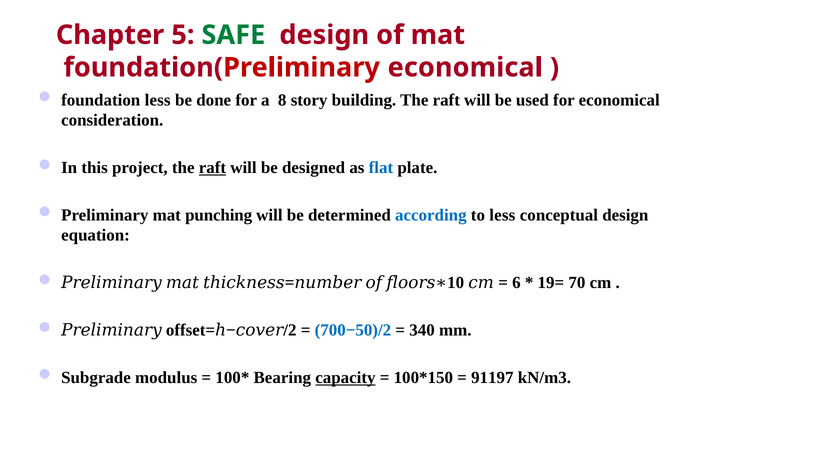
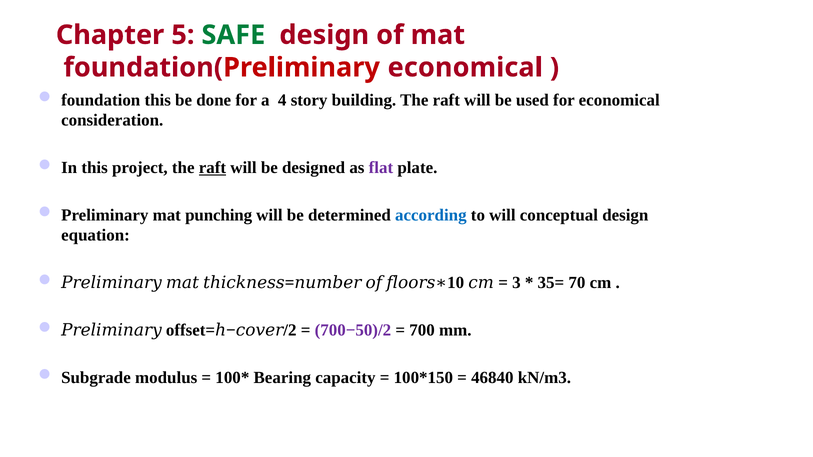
foundation less: less -> this (158, 100)
8: 8 -> 4 (282, 100)
flat colour: blue -> purple (381, 168)
to less: less -> will (502, 215)
6: 6 -> 3 (516, 283)
19=: 19= -> 35= (551, 283)
700−50)/2 colour: blue -> purple (353, 330)
340: 340 -> 700 (422, 330)
capacity underline: present -> none (345, 378)
91197: 91197 -> 46840 (492, 378)
